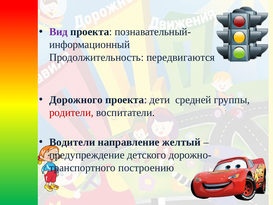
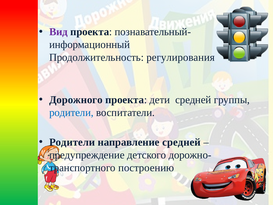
передвигаются: передвигаются -> регулирования (181, 57)
родители colour: red -> blue (71, 112)
Водители: Водители -> Родители (72, 142)
направление желтый: желтый -> средней (181, 142)
